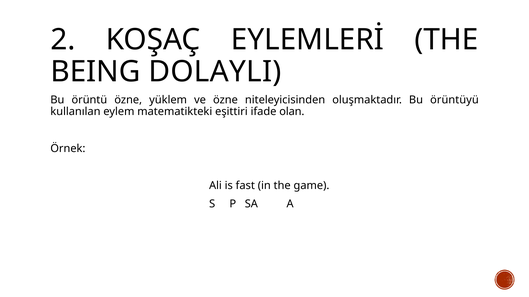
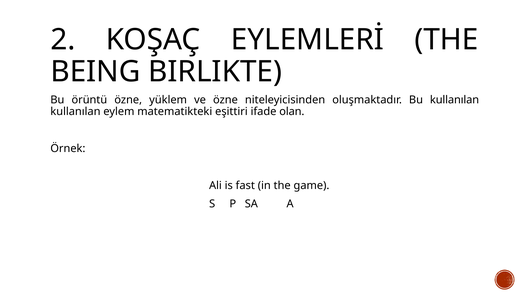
DOLAYLI: DOLAYLI -> BIRLIKTE (215, 72)
Bu örüntüyü: örüntüyü -> kullanılan (455, 100)
